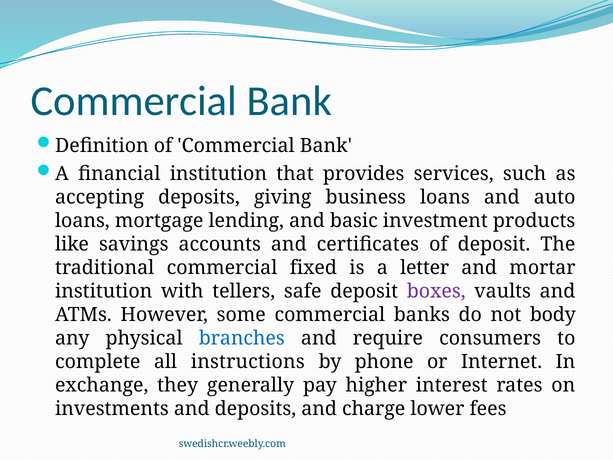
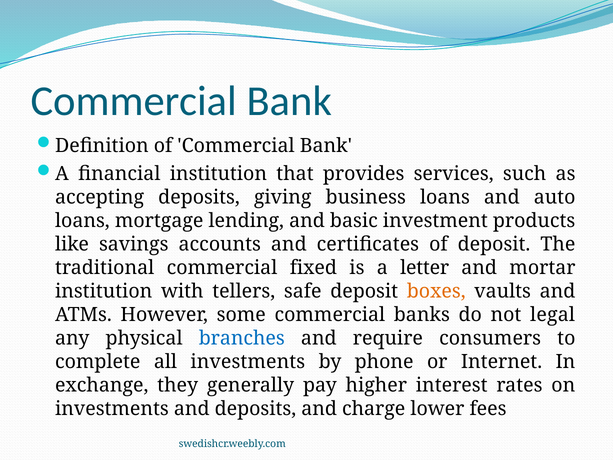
boxes colour: purple -> orange (436, 291)
body: body -> legal (553, 315)
all instructions: instructions -> investments (248, 362)
